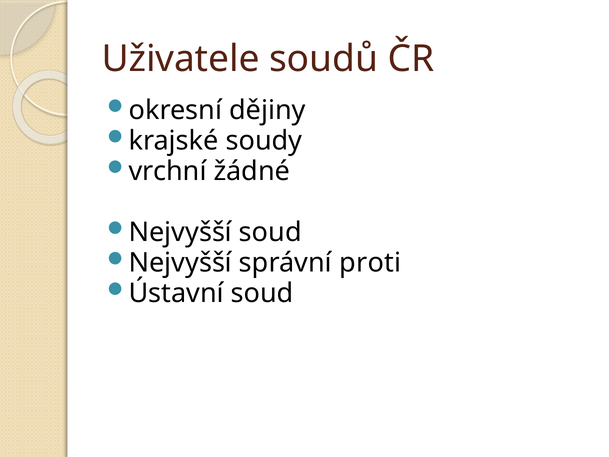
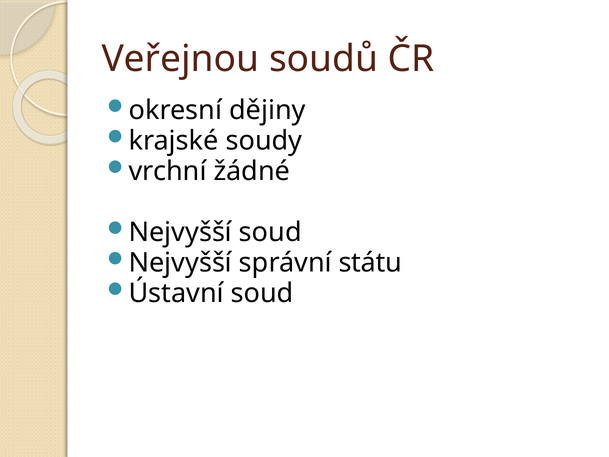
Uživatele: Uživatele -> Veřejnou (180, 59)
proti: proti -> státu (370, 263)
